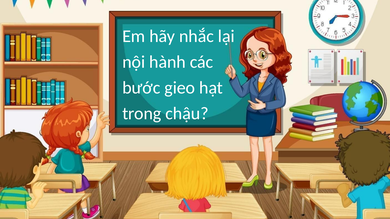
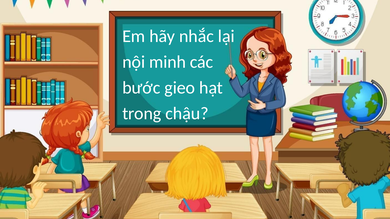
hành: hành -> minh (168, 62)
